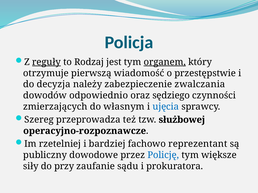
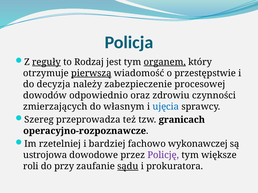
pierwszą underline: none -> present (91, 73)
zwalczania: zwalczania -> procesowej (200, 85)
sędziego: sędziego -> zdrowiu (171, 96)
służbowej: służbowej -> granicach (182, 120)
reprezentant: reprezentant -> wykonawczej (198, 144)
publiczny: publiczny -> ustrojowa (45, 155)
Policję colour: blue -> purple (163, 155)
siły: siły -> roli (31, 167)
sądu underline: none -> present (128, 167)
